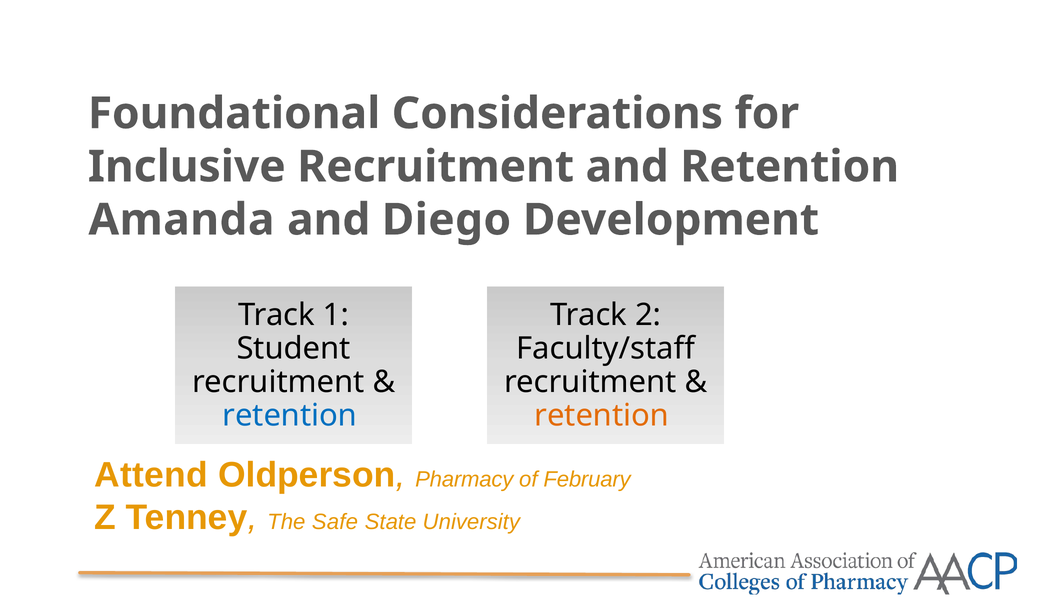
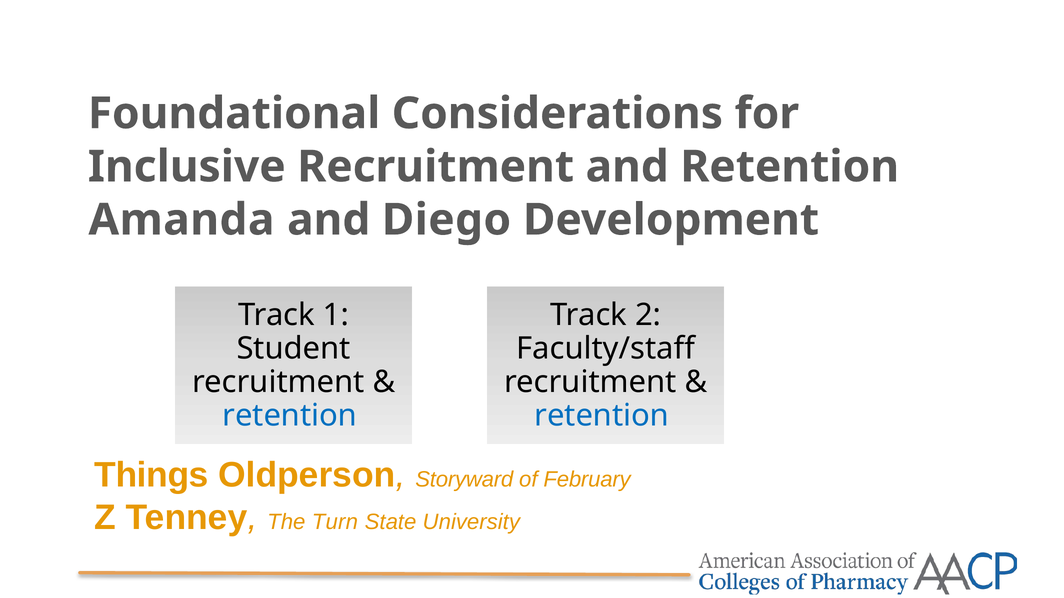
retention colour: orange -> blue (602, 416)
Attend: Attend -> Things (151, 475)
Pharmacy: Pharmacy -> Storyward (464, 480)
Safe: Safe -> Turn (335, 522)
